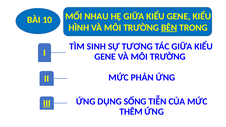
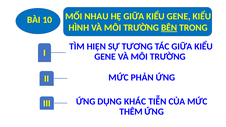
SINH: SINH -> HIỆN (96, 47)
SỐNG: SỐNG -> KHÁC (135, 102)
III underline: present -> none (47, 103)
